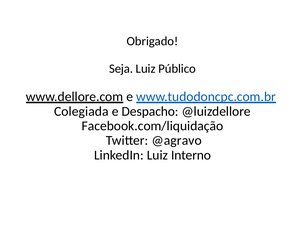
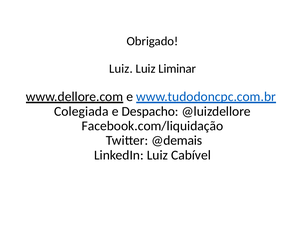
Seja: Seja -> Luiz (121, 69)
Público: Público -> Liminar (177, 69)
@agravo: @agravo -> @demais (177, 141)
Interno: Interno -> Cabível (191, 156)
